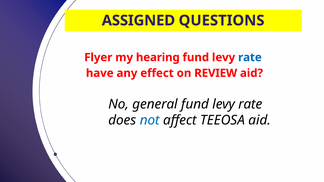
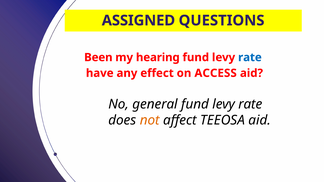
Flyer: Flyer -> Been (98, 57)
REVIEW: REVIEW -> ACCESS (216, 73)
not colour: blue -> orange (150, 120)
